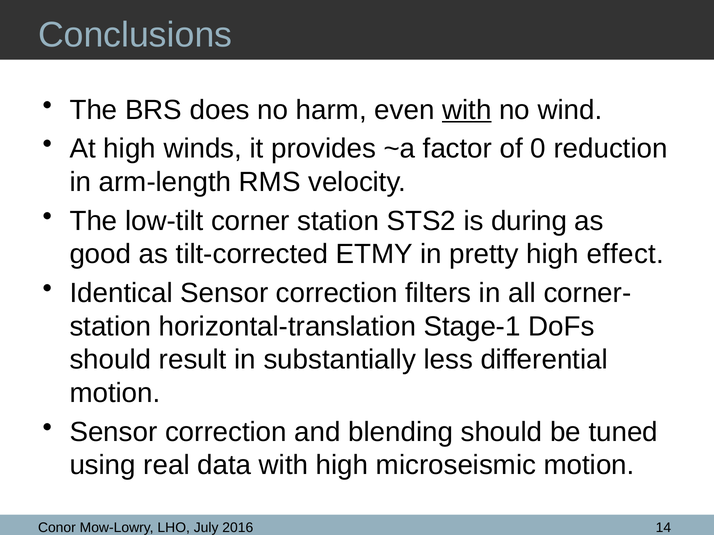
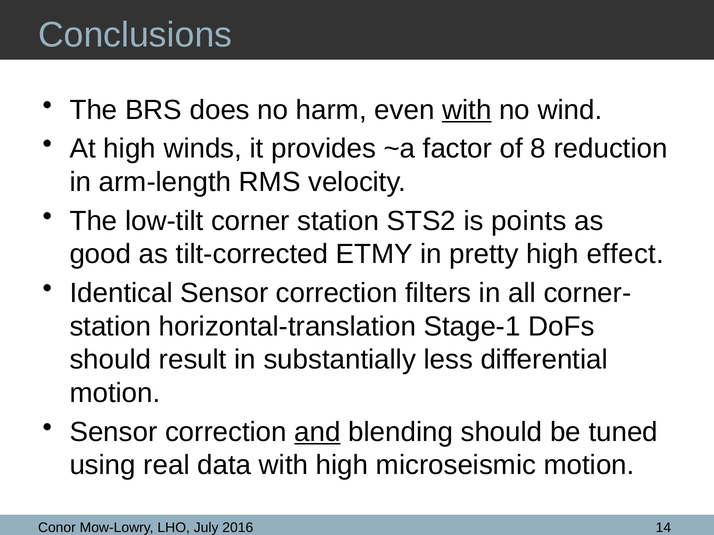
0: 0 -> 8 (538, 149)
during: during -> points (529, 221)
and underline: none -> present (317, 432)
